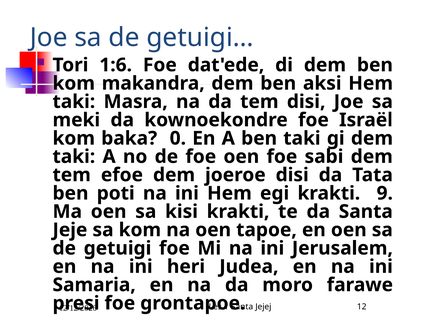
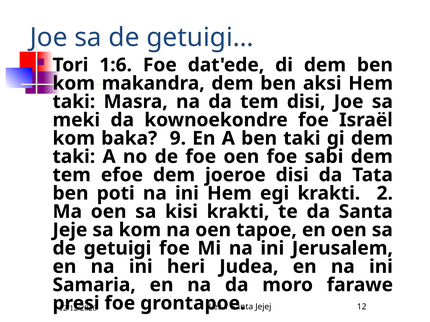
0: 0 -> 9 (178, 139)
9: 9 -> 2 (385, 194)
